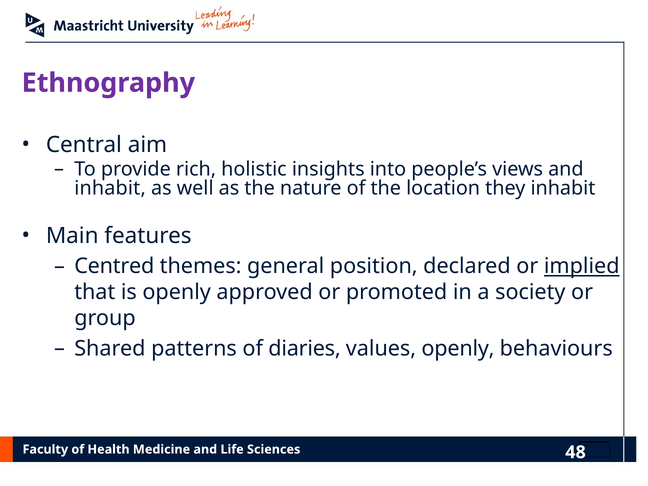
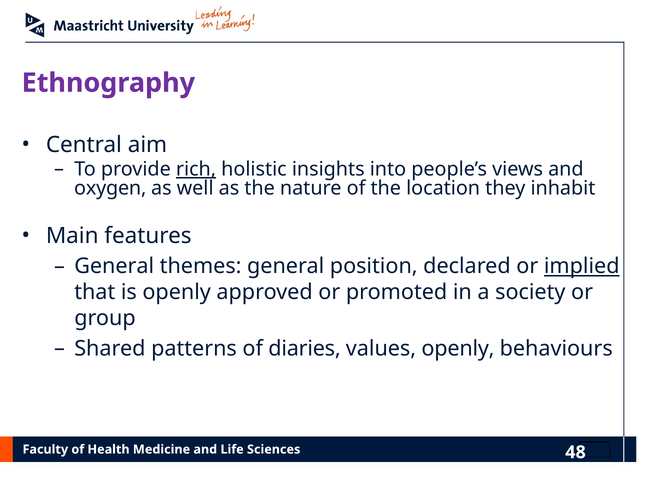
rich underline: none -> present (196, 169)
inhabit: inhabit -> oxygen (110, 188)
Centred: Centred -> General (114, 266)
